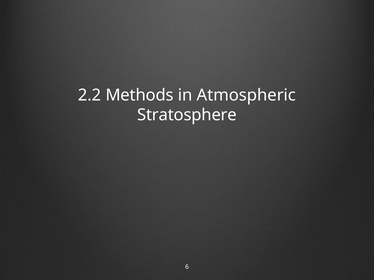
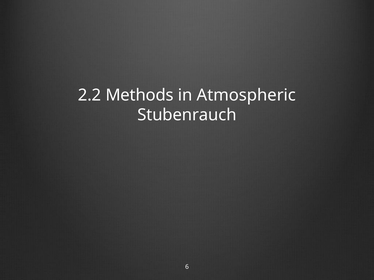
Stratosphere: Stratosphere -> Stubenrauch (187, 115)
